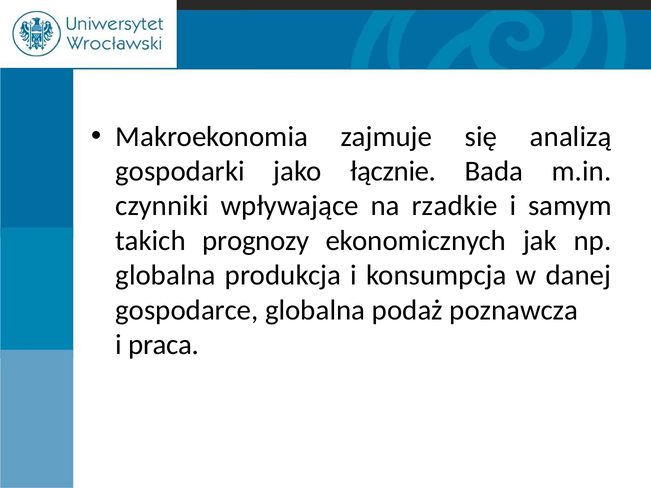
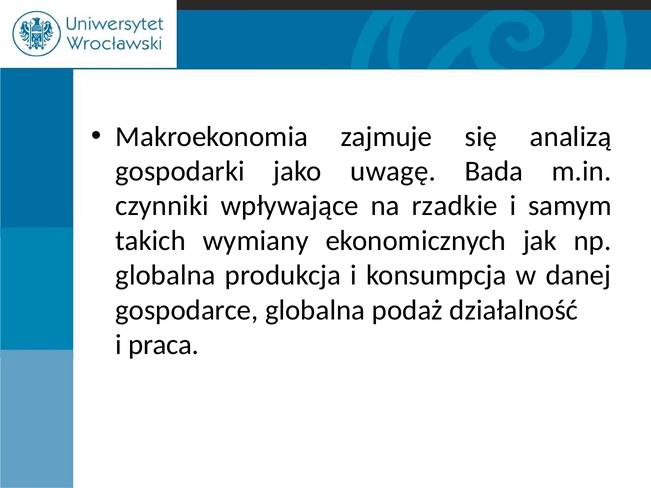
łącznie: łącznie -> uwagę (393, 171)
prognozy: prognozy -> wymiany (256, 241)
poznawcza: poznawcza -> działalność (514, 310)
